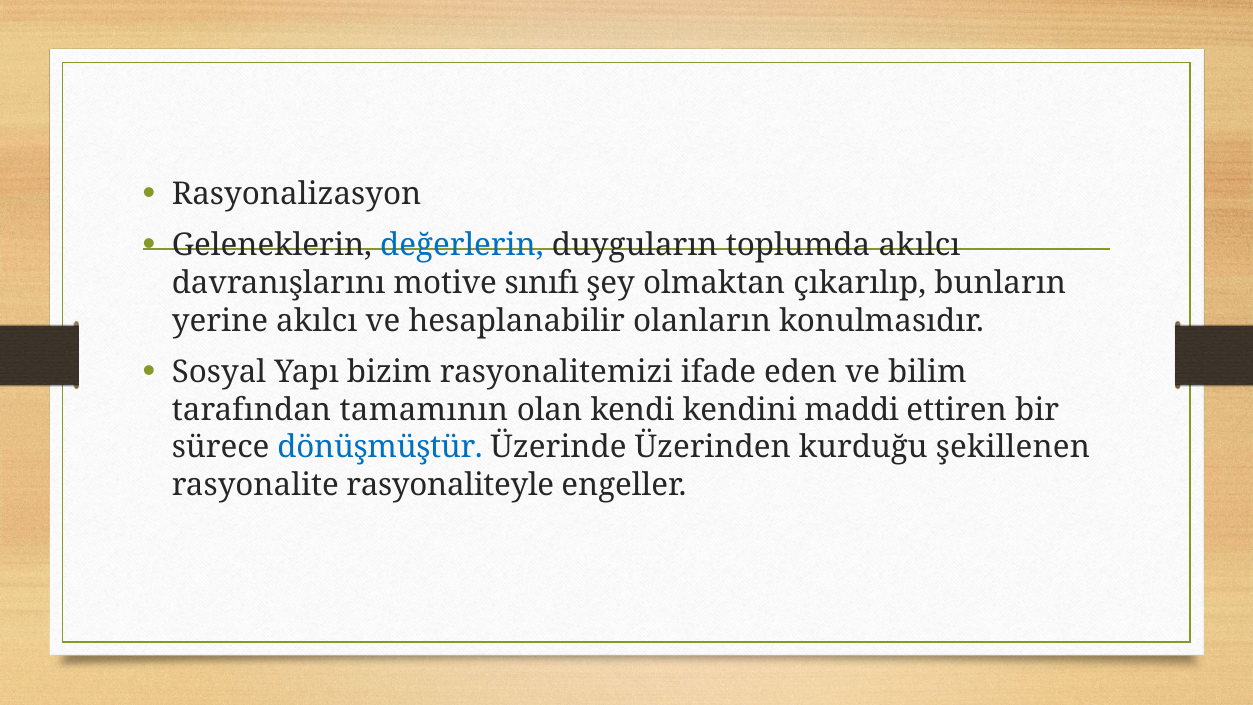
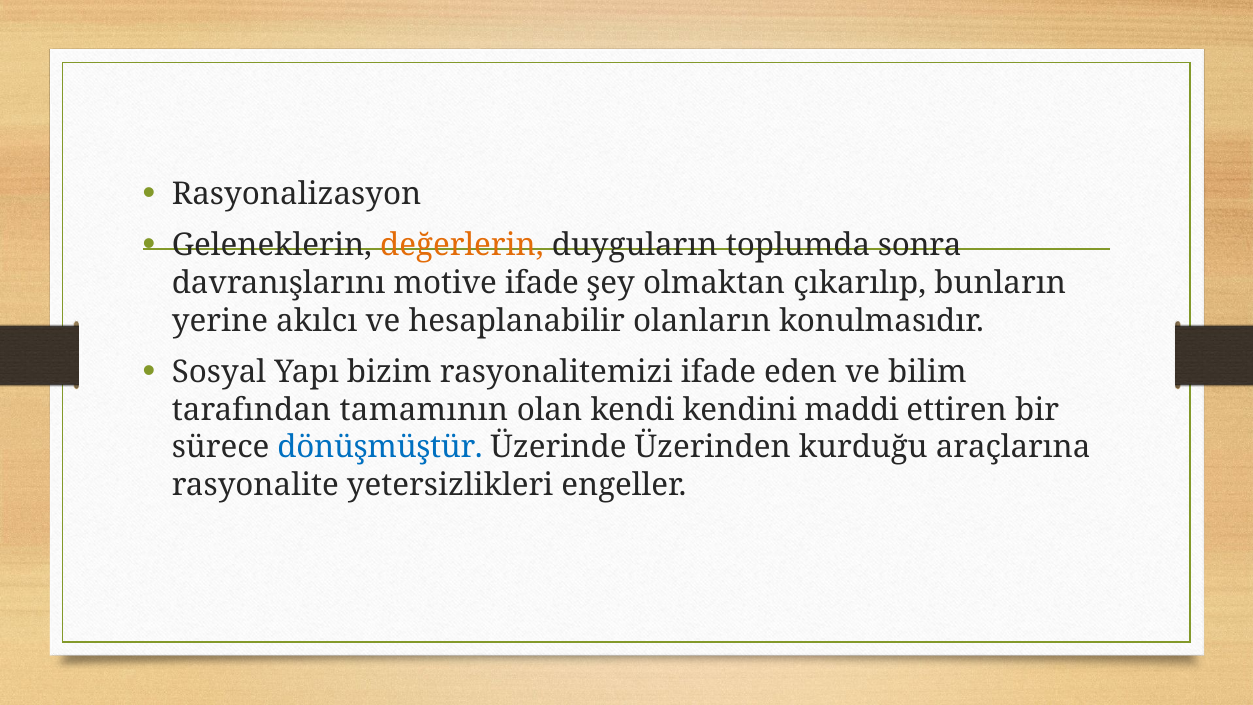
değerlerin colour: blue -> orange (462, 245)
toplumda akılcı: akılcı -> sonra (920, 245)
motive sınıfı: sınıfı -> ifade (542, 283)
şekillenen: şekillenen -> araçlarına (1013, 447)
rasyonaliteyle: rasyonaliteyle -> yetersizlikleri (450, 485)
